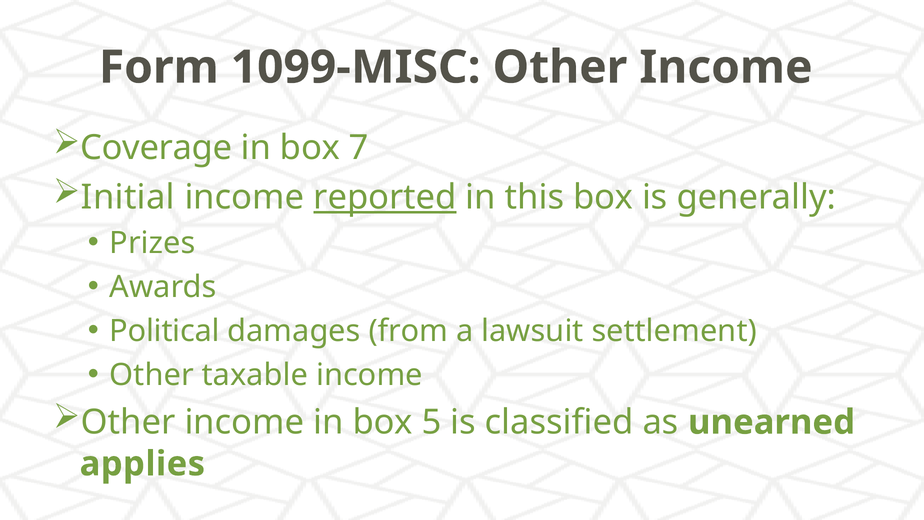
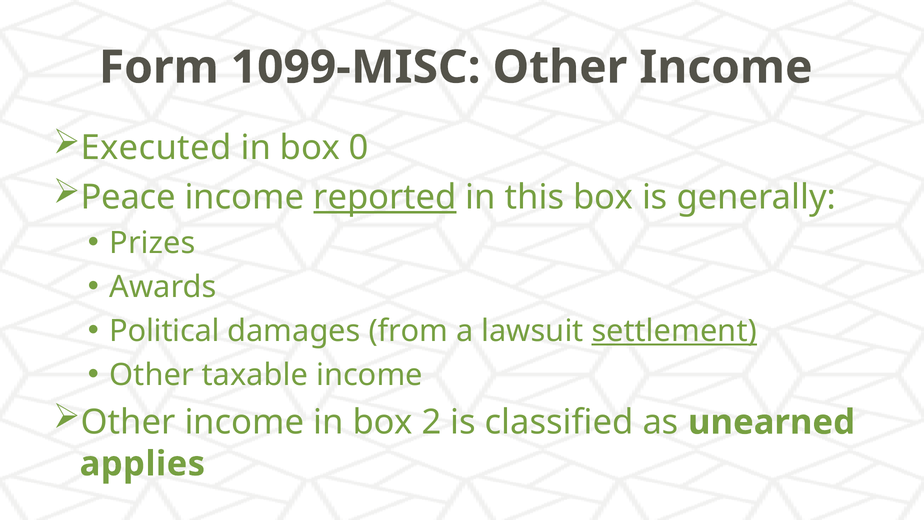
Coverage: Coverage -> Executed (156, 148)
7: 7 -> 0 (359, 148)
Initial: Initial -> Peace (128, 197)
settlement underline: none -> present (674, 331)
5: 5 -> 2 (431, 422)
